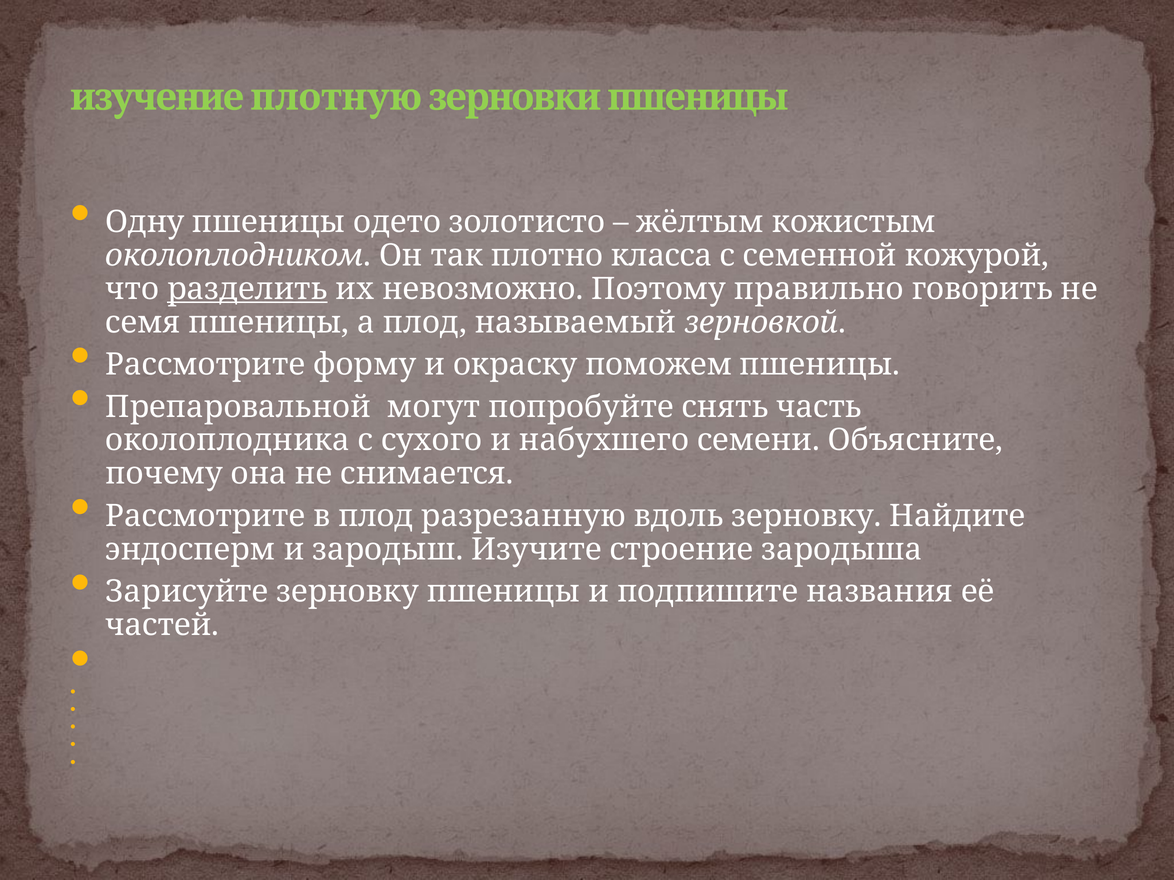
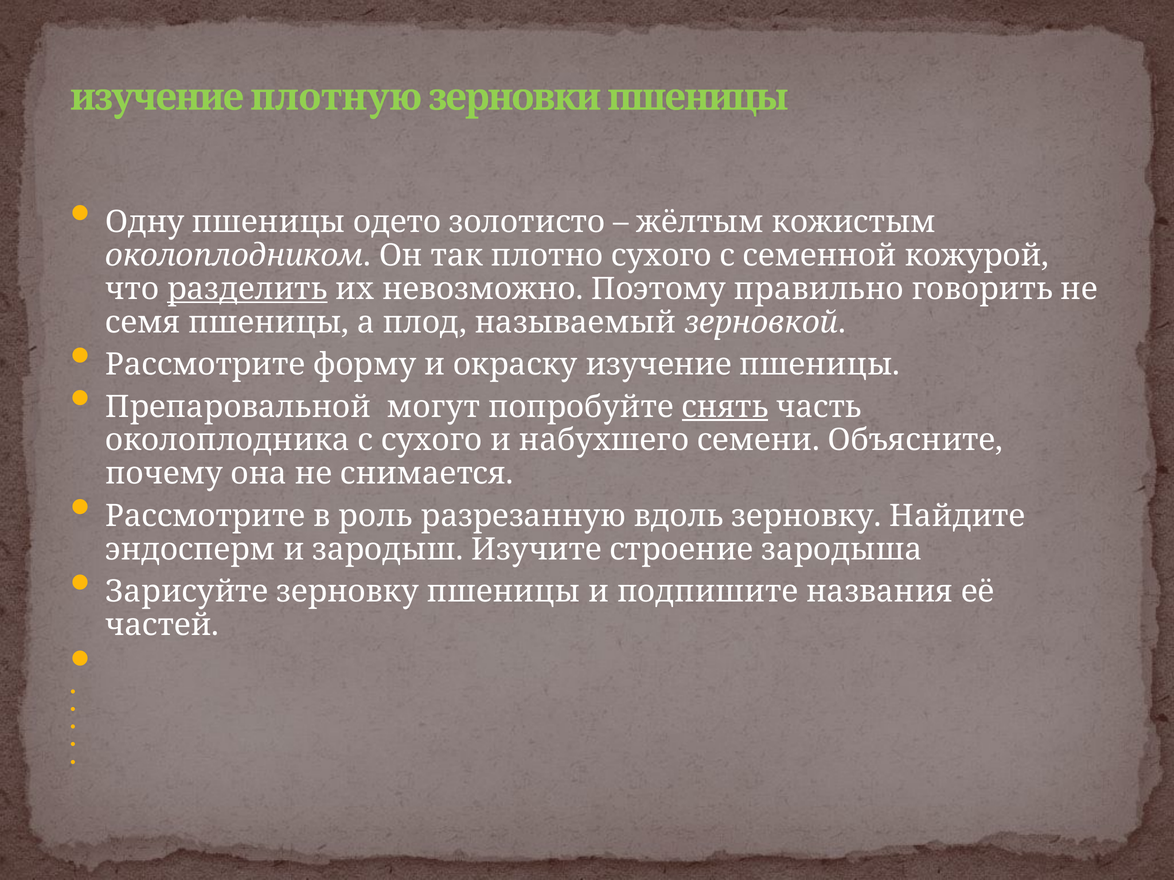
плотно класса: класса -> сухого (661, 256)
окраску поможем: поможем -> изучение (659, 365)
снять underline: none -> present (725, 407)
в плод: плод -> роль (376, 516)
